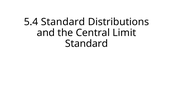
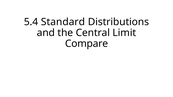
Standard: Standard -> Compare (87, 44)
